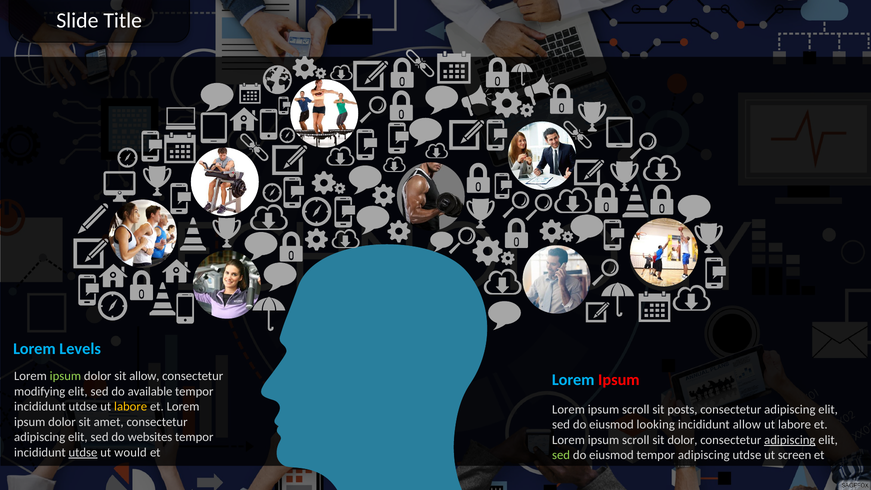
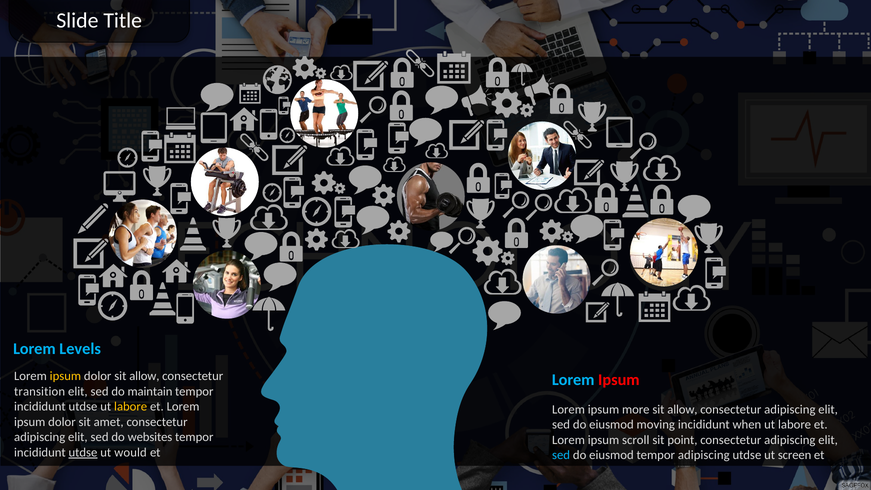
ipsum colour: light green -> yellow (65, 376)
modifying: modifying -> transition (40, 391)
available: available -> maintain (150, 391)
scroll: scroll -> more (636, 409)
posts: posts -> allow (682, 409)
looking: looking -> moving (656, 425)
incididunt allow: allow -> when (747, 425)
sit dolor: dolor -> point (682, 440)
adipiscing underline: present -> none (790, 440)
sed colour: light green -> light blue (561, 455)
